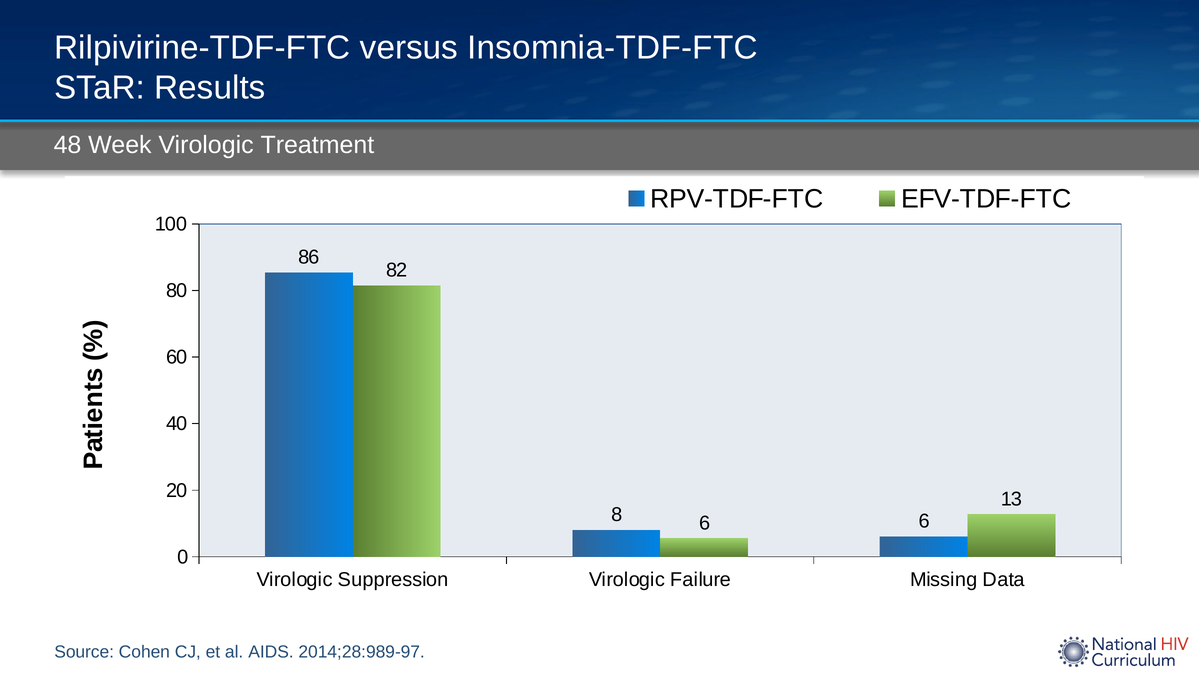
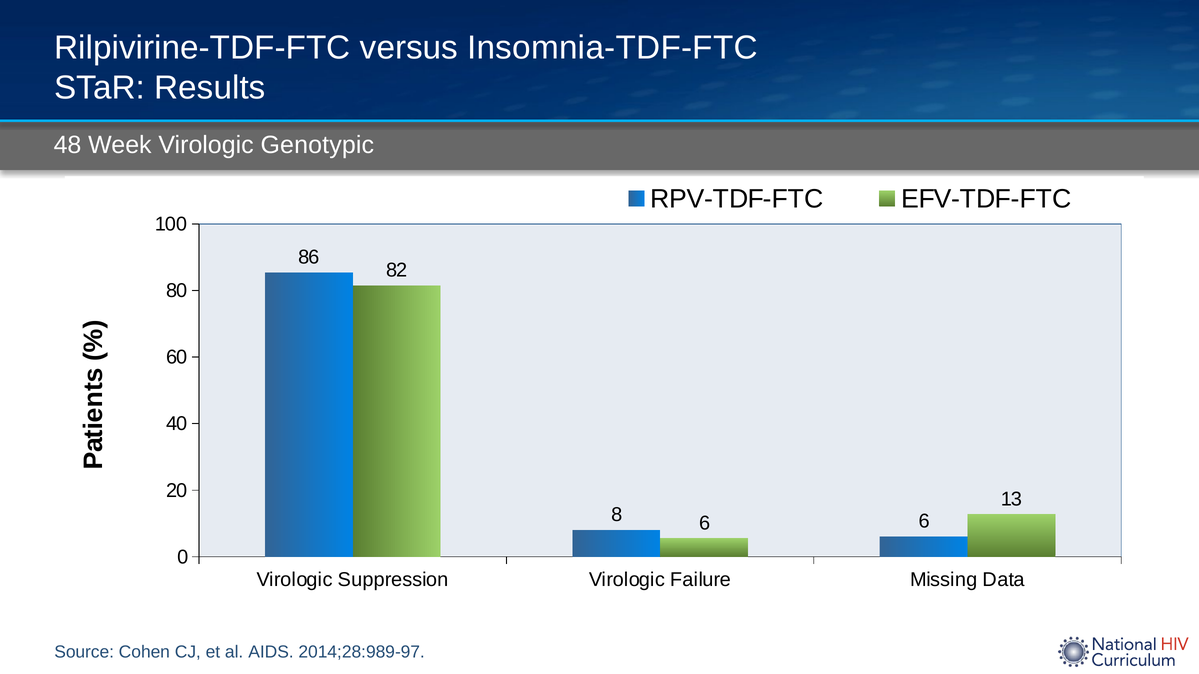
Treatment: Treatment -> Genotypic (317, 145)
